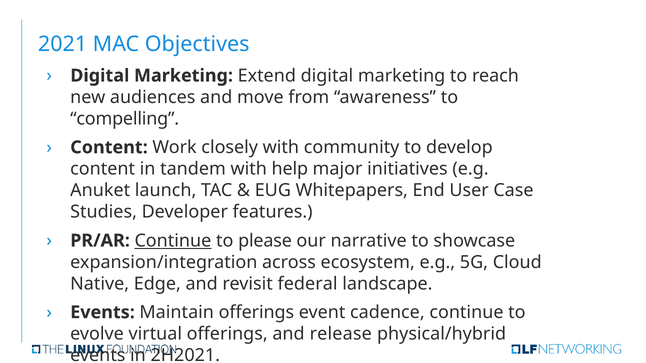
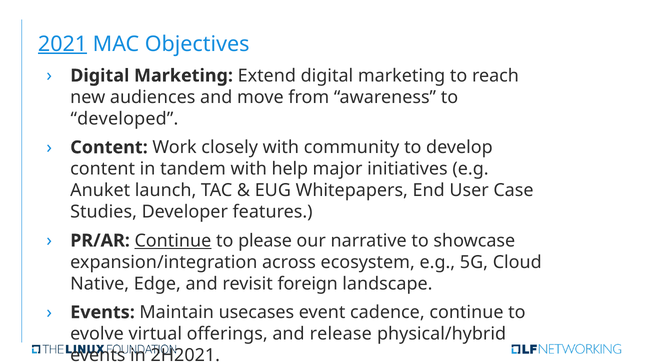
2021 underline: none -> present (63, 44)
compelling: compelling -> developed (124, 119)
federal: federal -> foreign (308, 284)
Maintain offerings: offerings -> usecases (256, 313)
